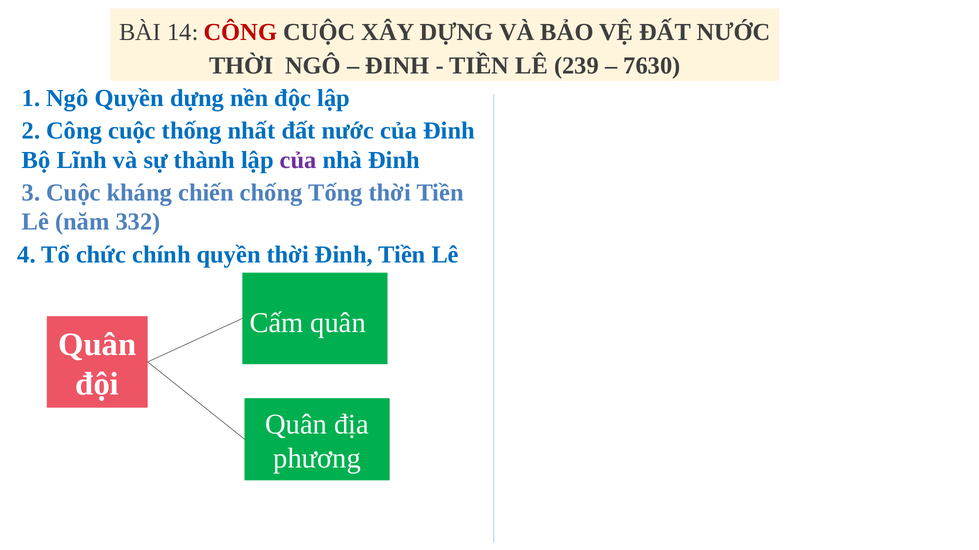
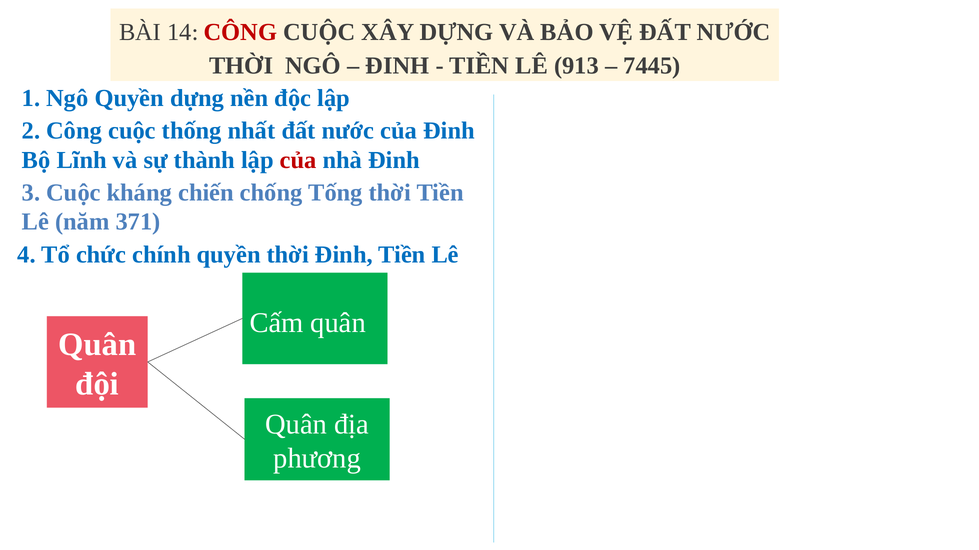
239: 239 -> 913 (576, 66)
7630: 7630 -> 7445 (652, 66)
của colour: purple -> red (298, 160)
332: 332 -> 371 (138, 222)
